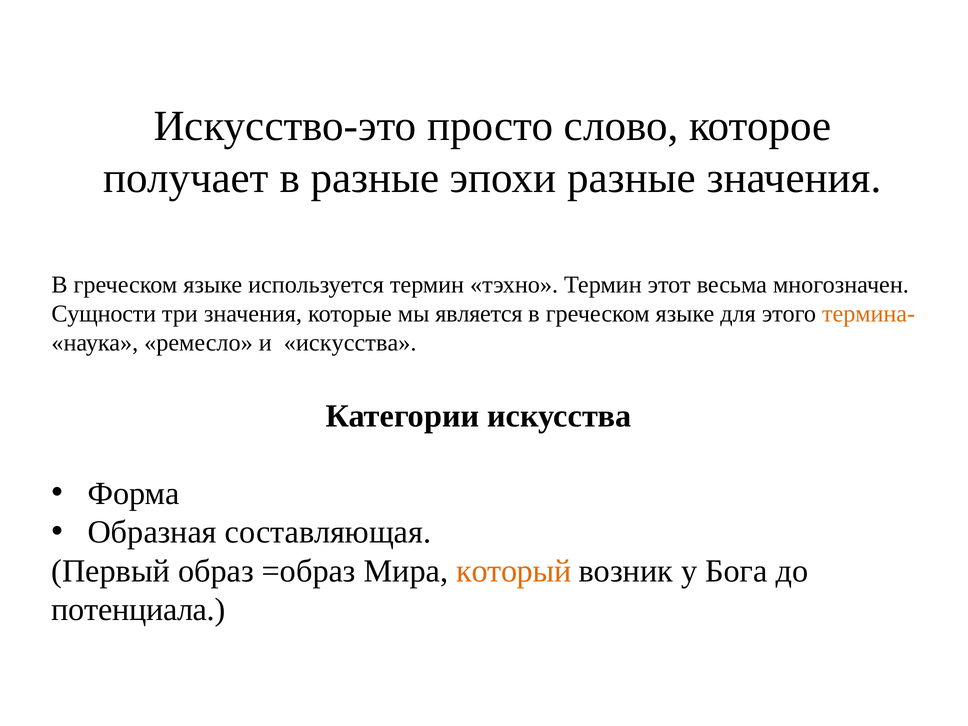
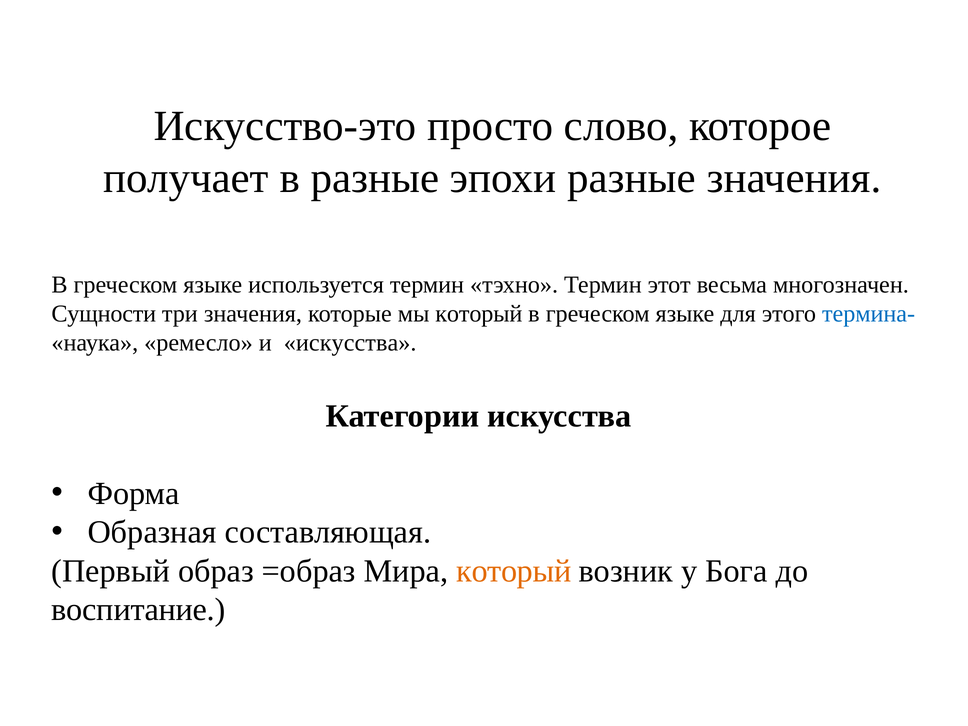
мы является: является -> который (479, 314)
термина- colour: orange -> blue (869, 314)
потенциала: потенциала -> воспитание (138, 610)
